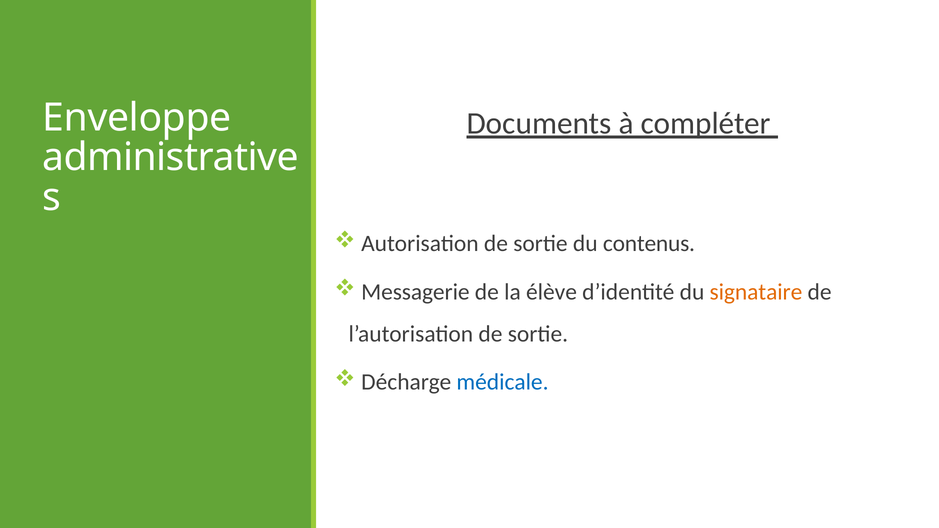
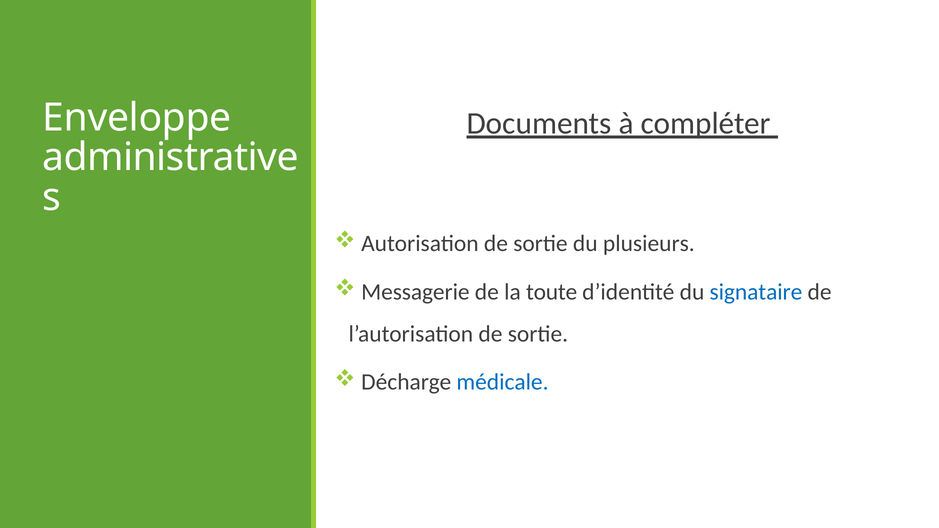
contenus: contenus -> plusieurs (649, 244)
élève: élève -> toute (552, 292)
signataire colour: orange -> blue (756, 292)
